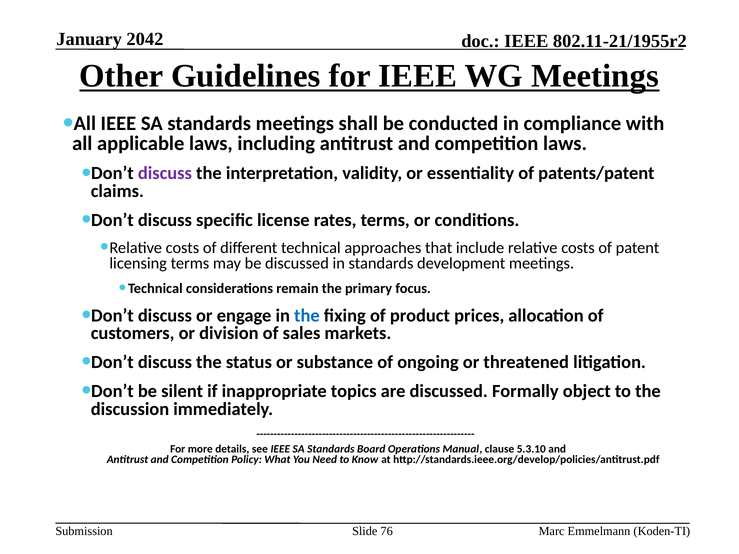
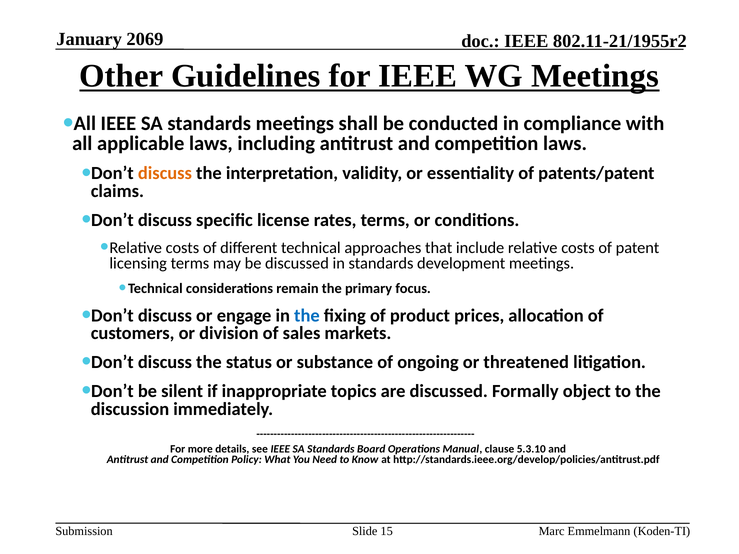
2042: 2042 -> 2069 (145, 39)
discuss colour: purple -> orange (165, 173)
76: 76 -> 15 (387, 532)
